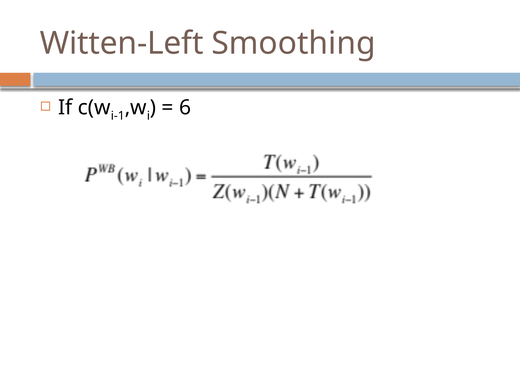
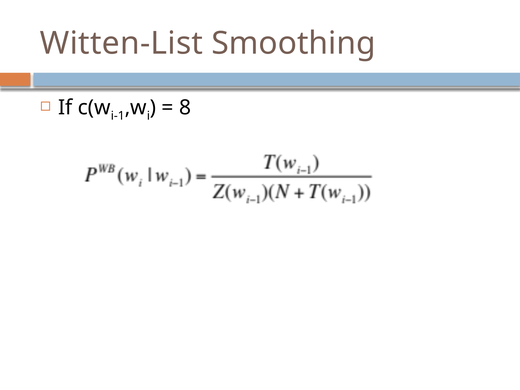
Witten-Left: Witten-Left -> Witten-List (121, 43)
6: 6 -> 8 (185, 108)
